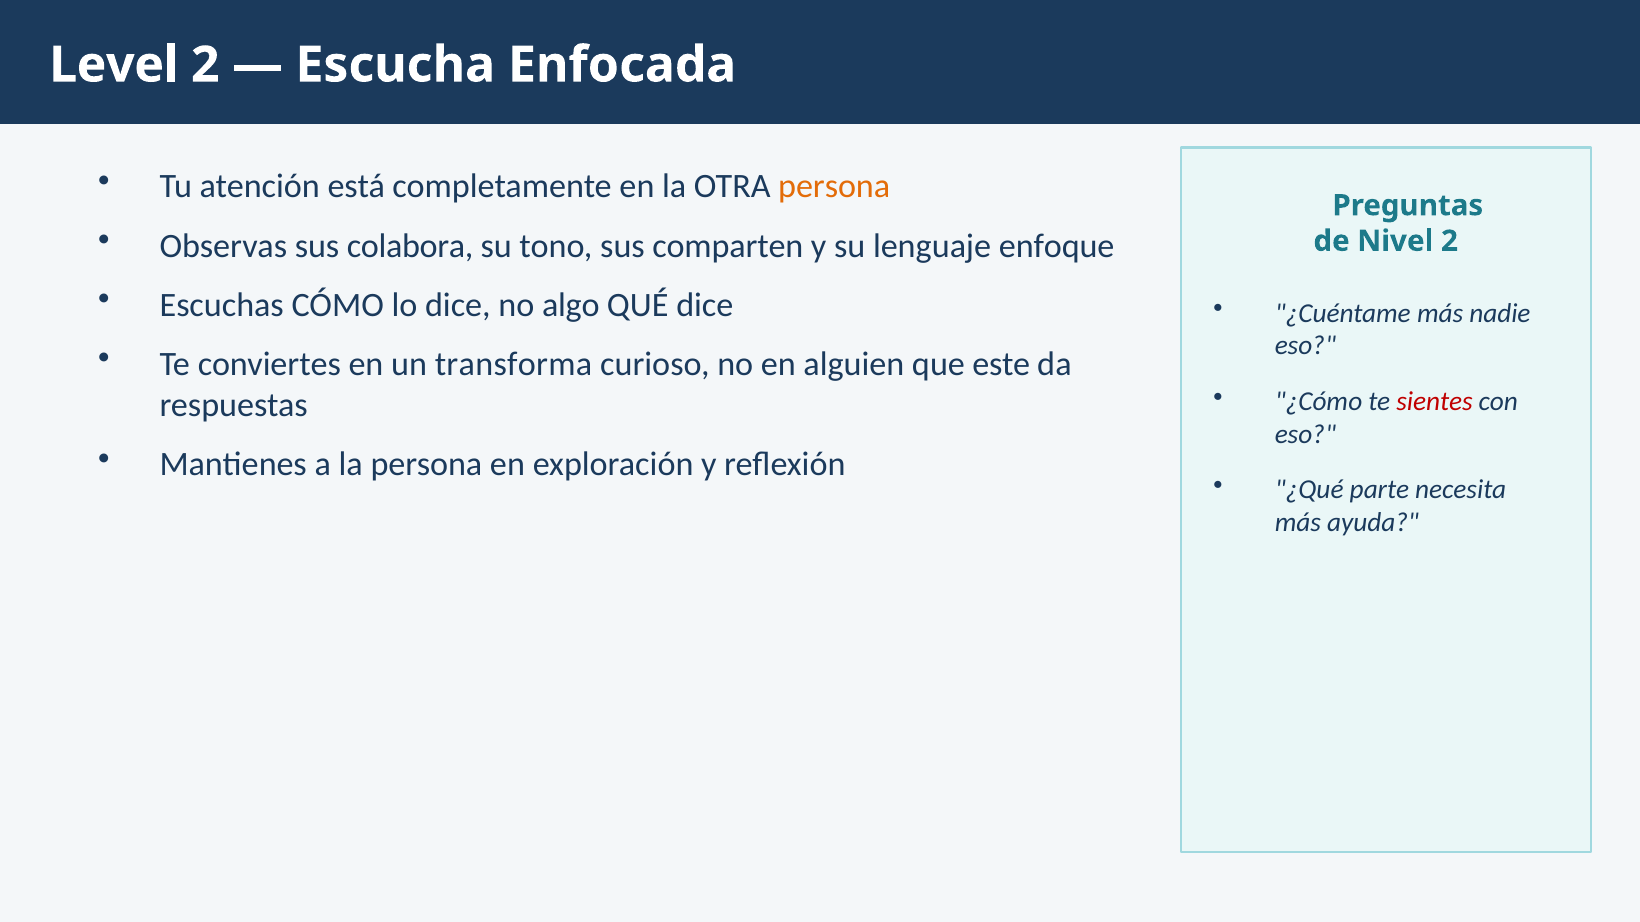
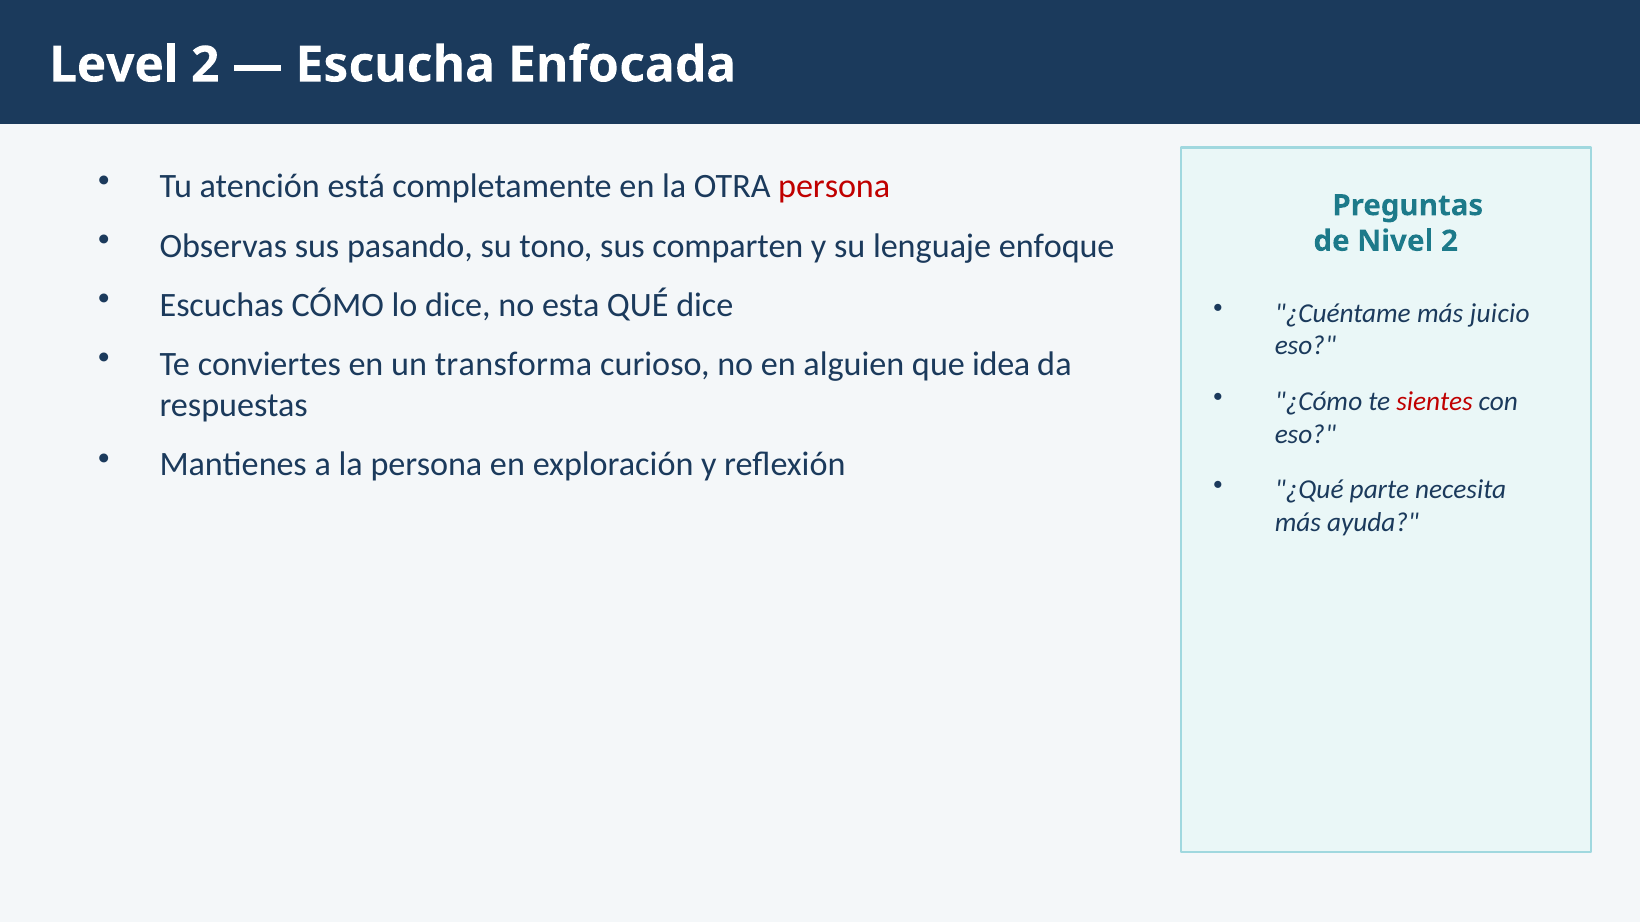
persona colour: orange -> red (834, 187)
colabora: colabora -> pasando (410, 246)
algo: algo -> esta (571, 305)
nadie: nadie -> juicio (1500, 313)
este: este -> idea (1001, 364)
